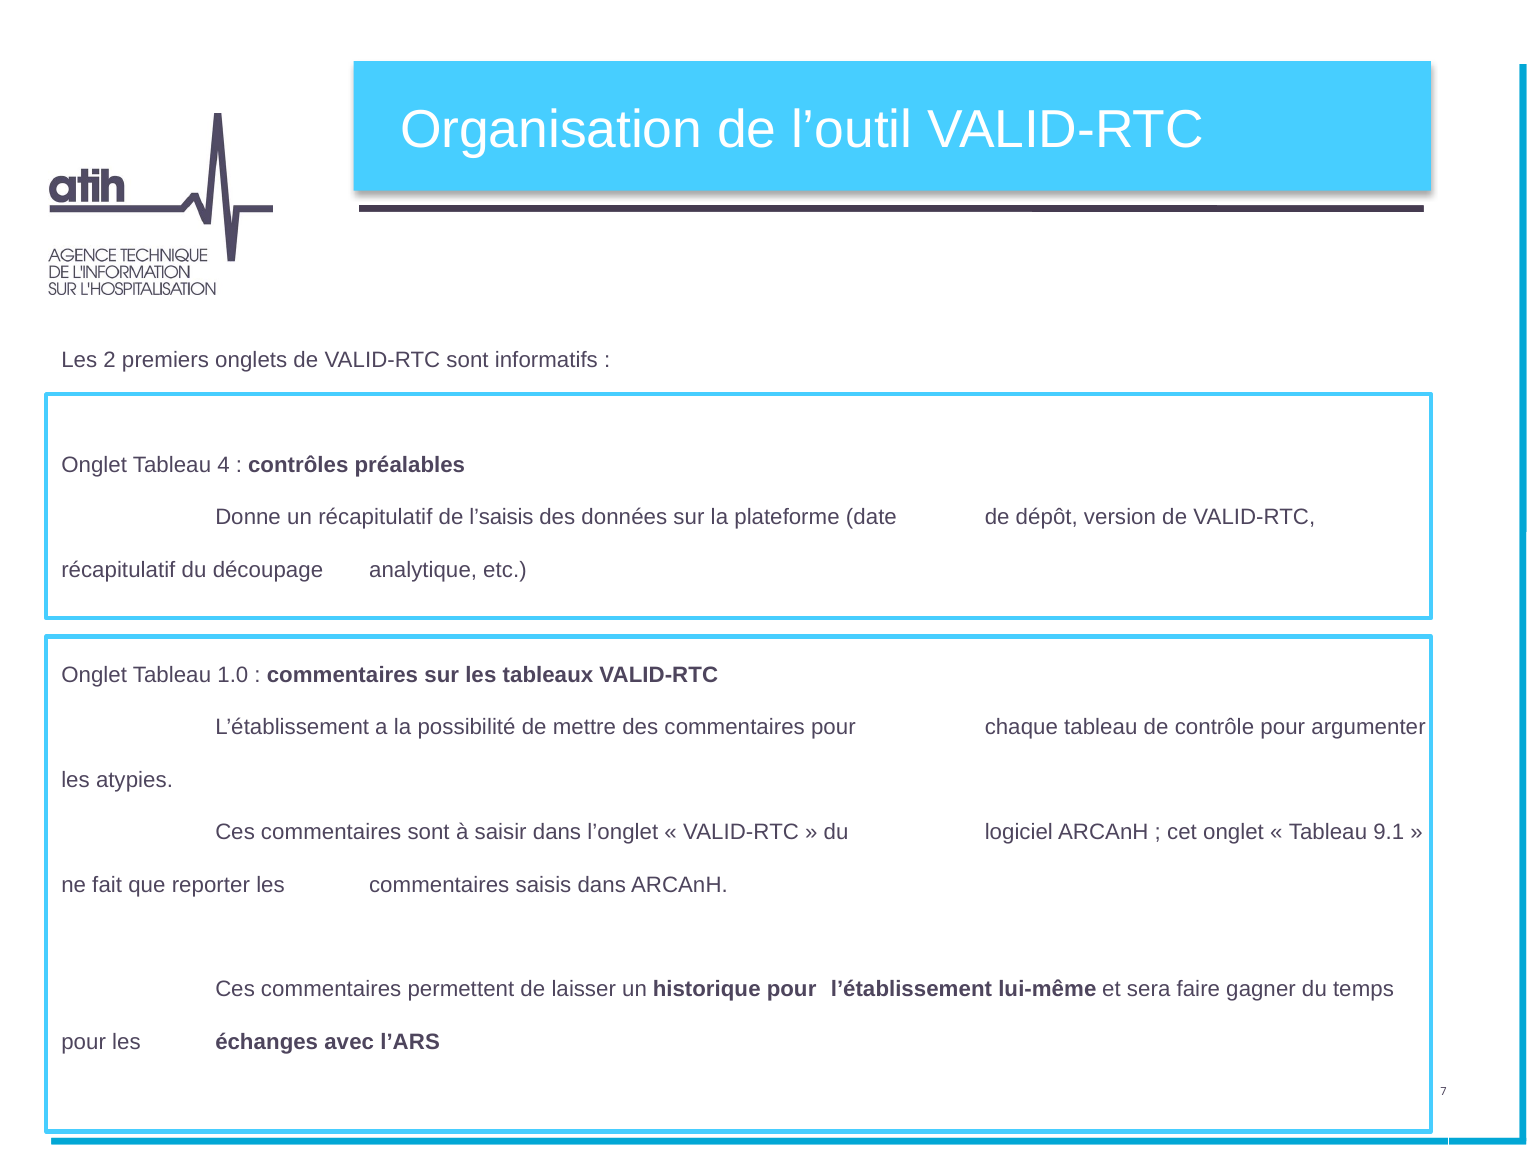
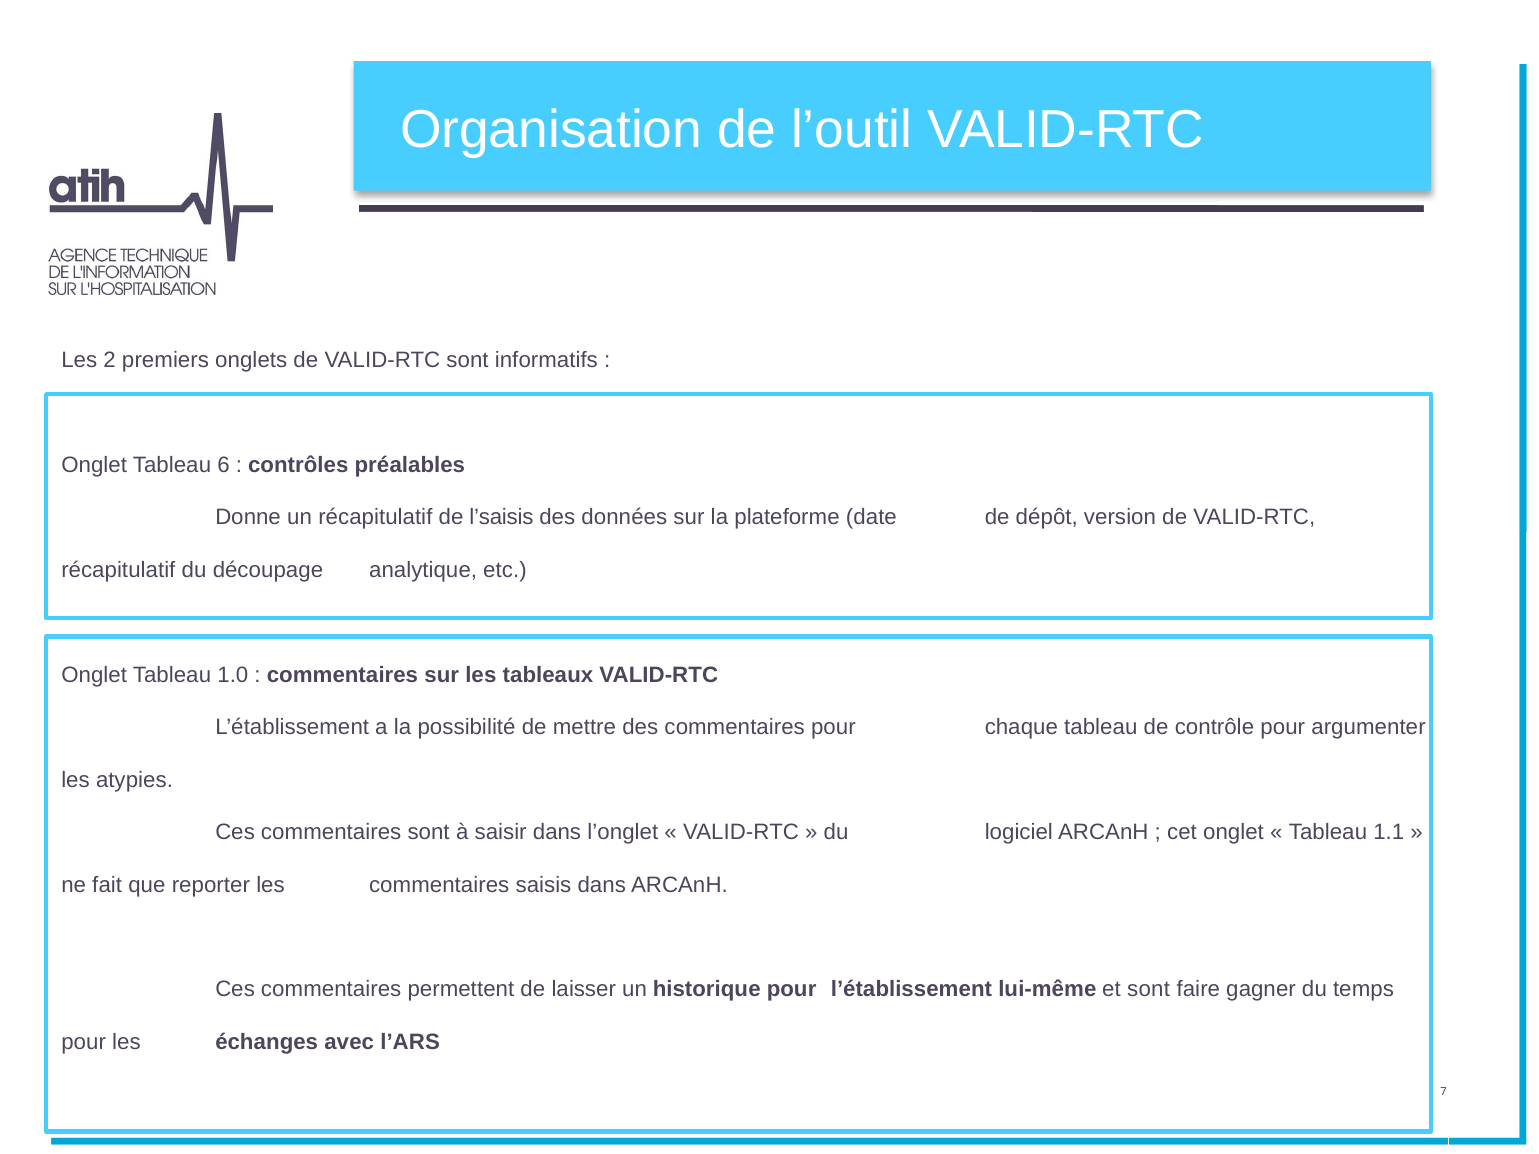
4: 4 -> 6 (223, 465)
9.1: 9.1 -> 1.1 (1389, 832)
et sera: sera -> sont (1149, 990)
